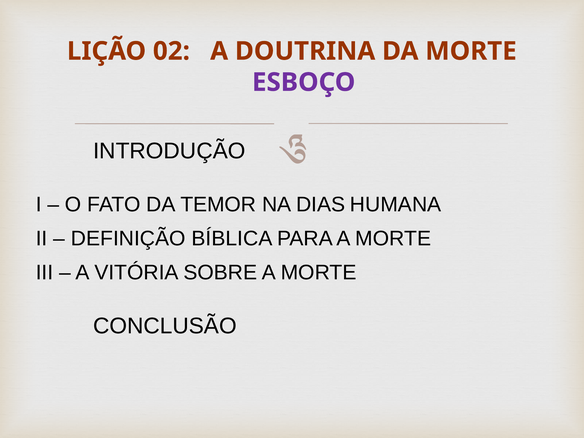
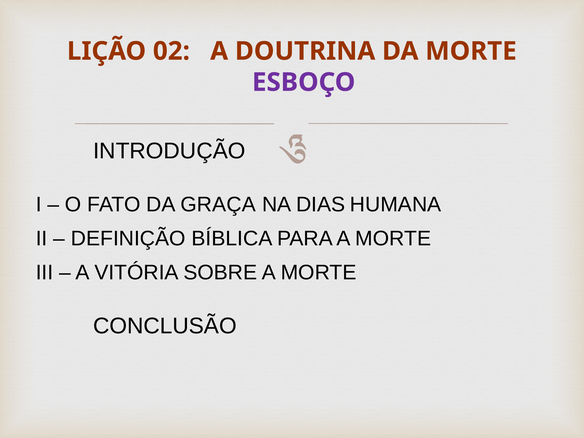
TEMOR: TEMOR -> GRAÇA (218, 205)
